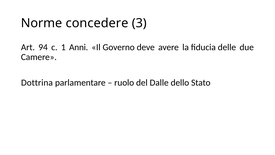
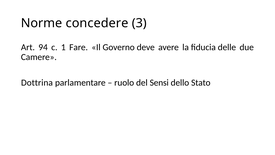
Anni: Anni -> Fare (79, 47)
Dalle: Dalle -> Sensi (159, 83)
